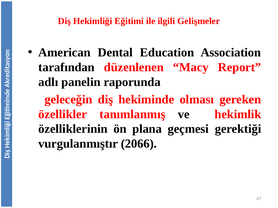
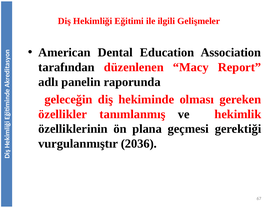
2066: 2066 -> 2036 (139, 144)
